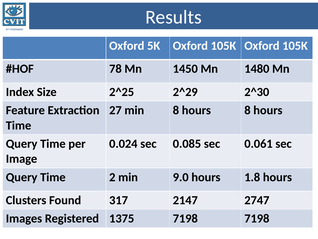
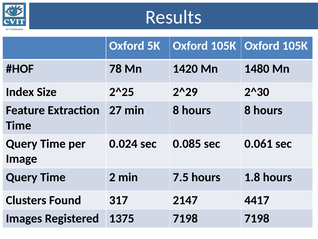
1450: 1450 -> 1420 (185, 69)
9.0: 9.0 -> 7.5 (181, 177)
2747: 2747 -> 4417 (257, 200)
